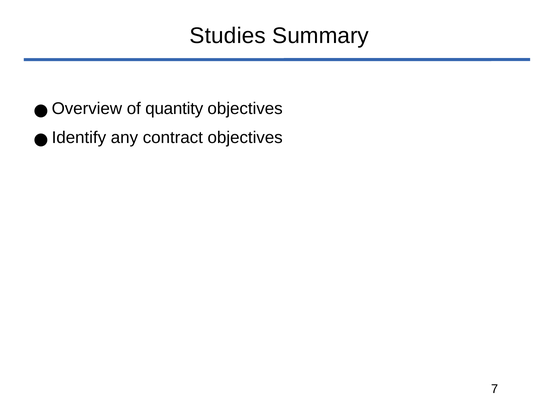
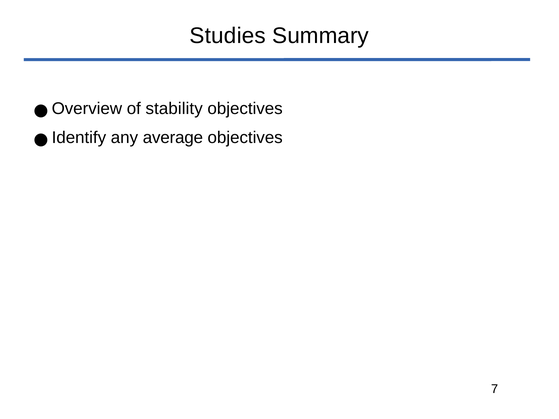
quantity: quantity -> stability (174, 109)
contract: contract -> average (173, 138)
